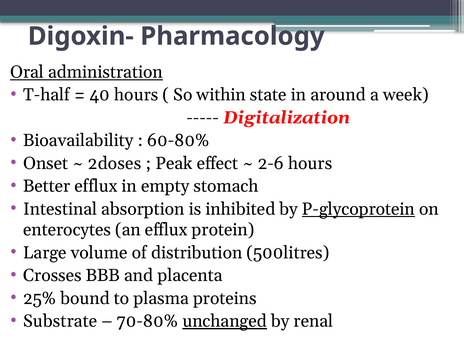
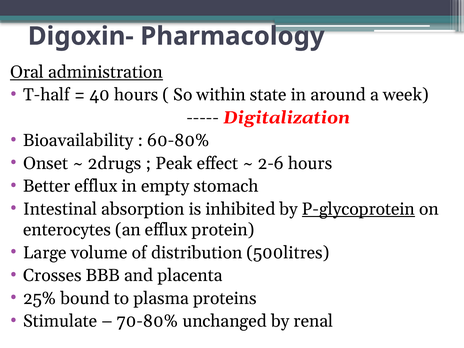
2doses: 2doses -> 2drugs (115, 163)
Substrate: Substrate -> Stimulate (60, 321)
unchanged underline: present -> none (225, 321)
